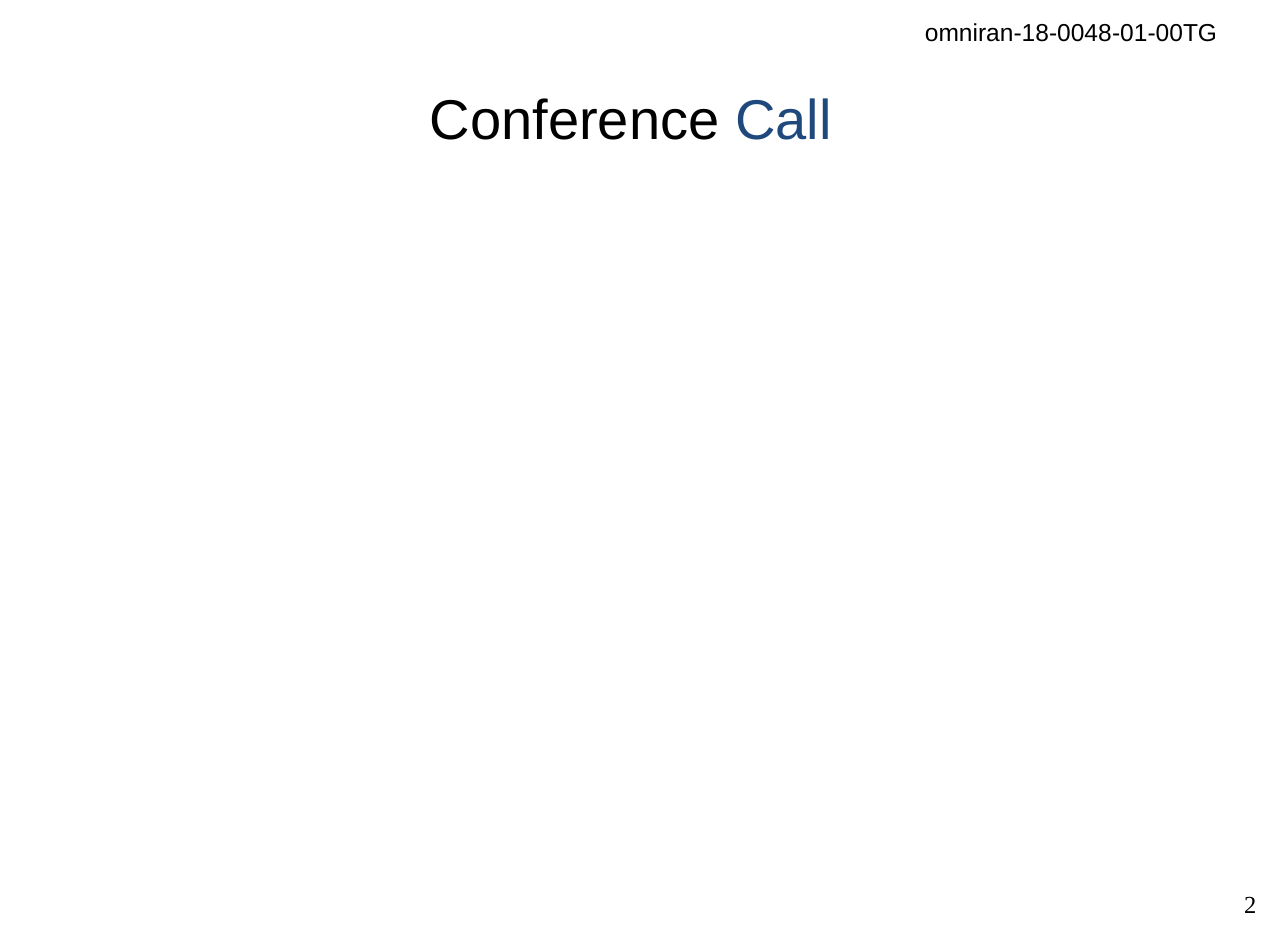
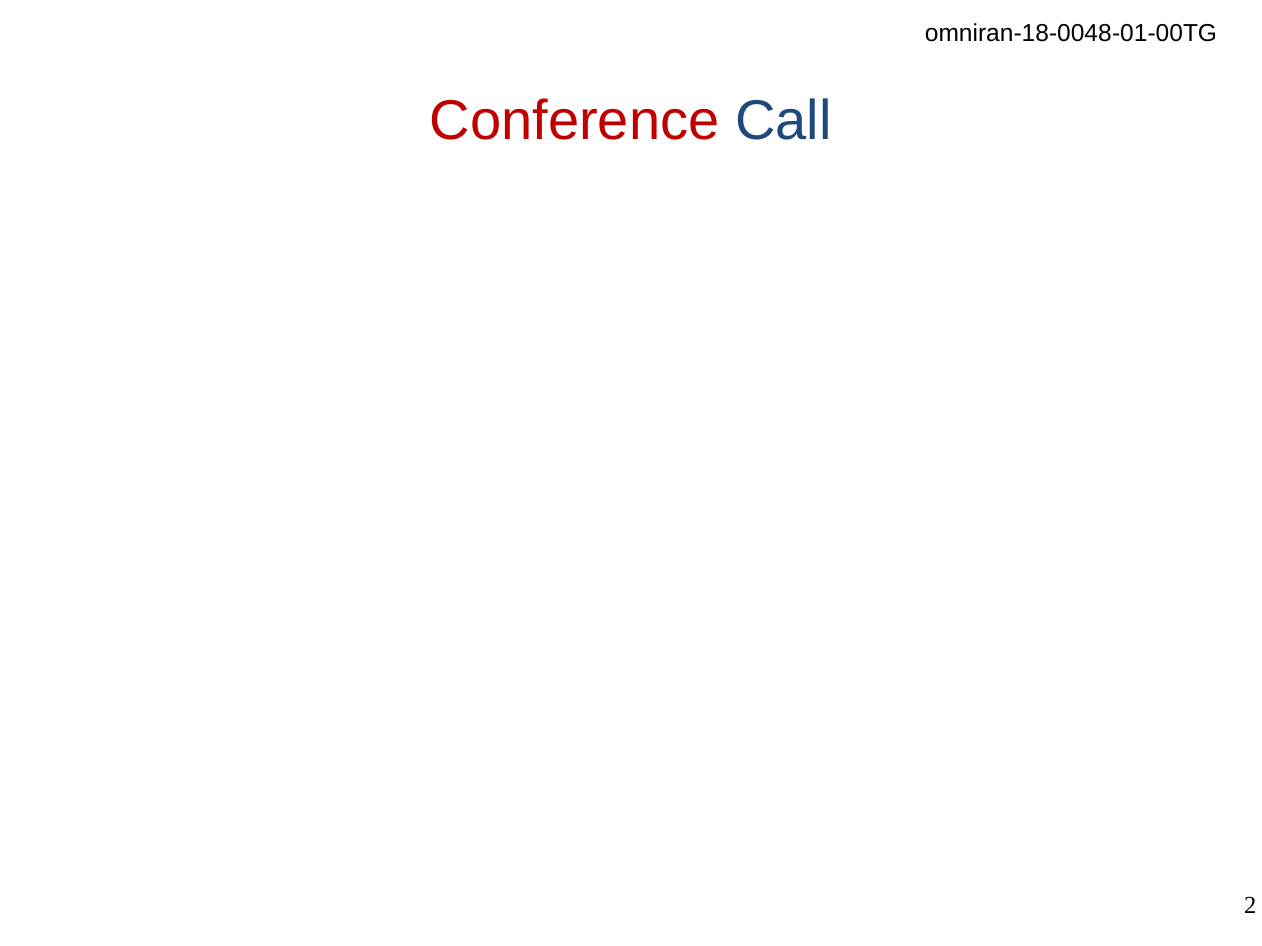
Conference colour: black -> red (575, 121)
